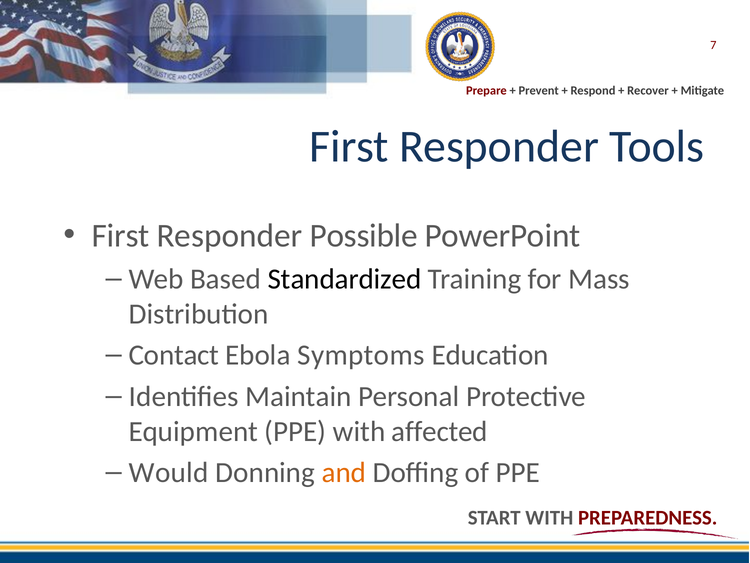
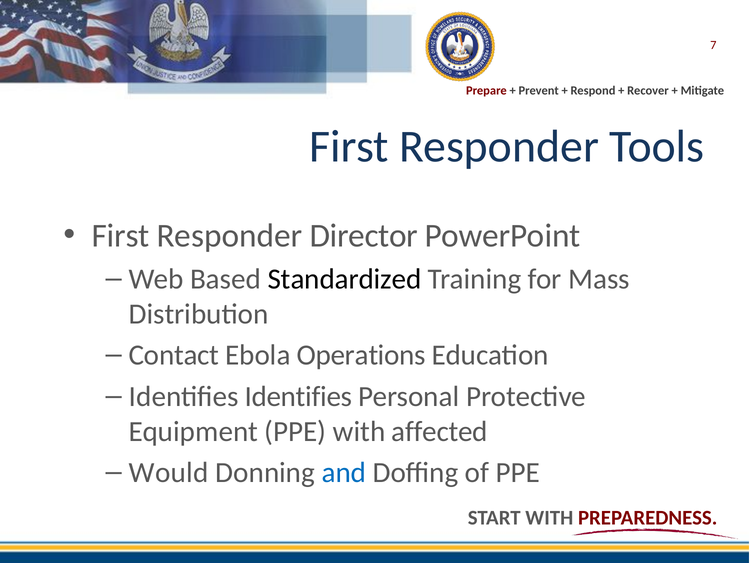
Possible: Possible -> Director (364, 235)
Symptoms: Symptoms -> Operations (361, 355)
Identifies Maintain: Maintain -> Identifies (299, 396)
and colour: orange -> blue (344, 472)
